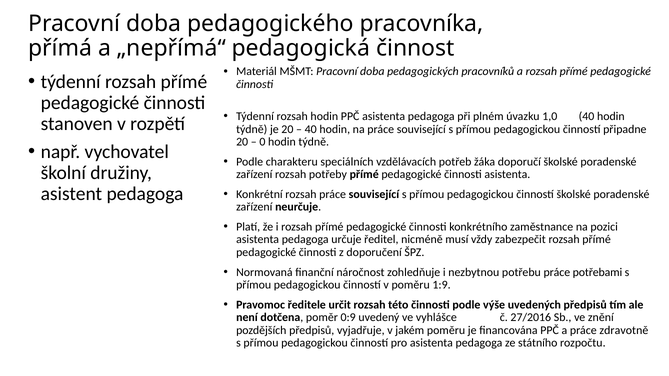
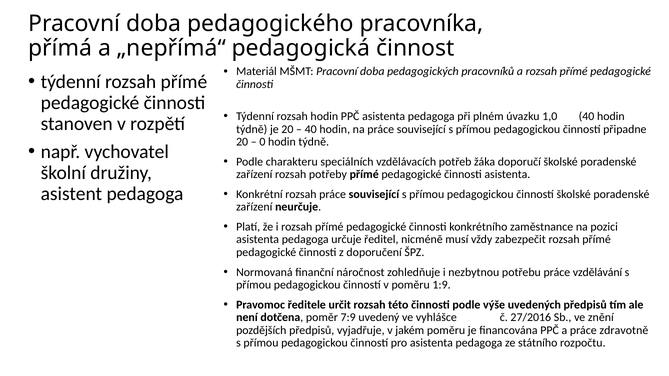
potřebami: potřebami -> vzdělávání (597, 272)
0:9: 0:9 -> 7:9 (348, 318)
